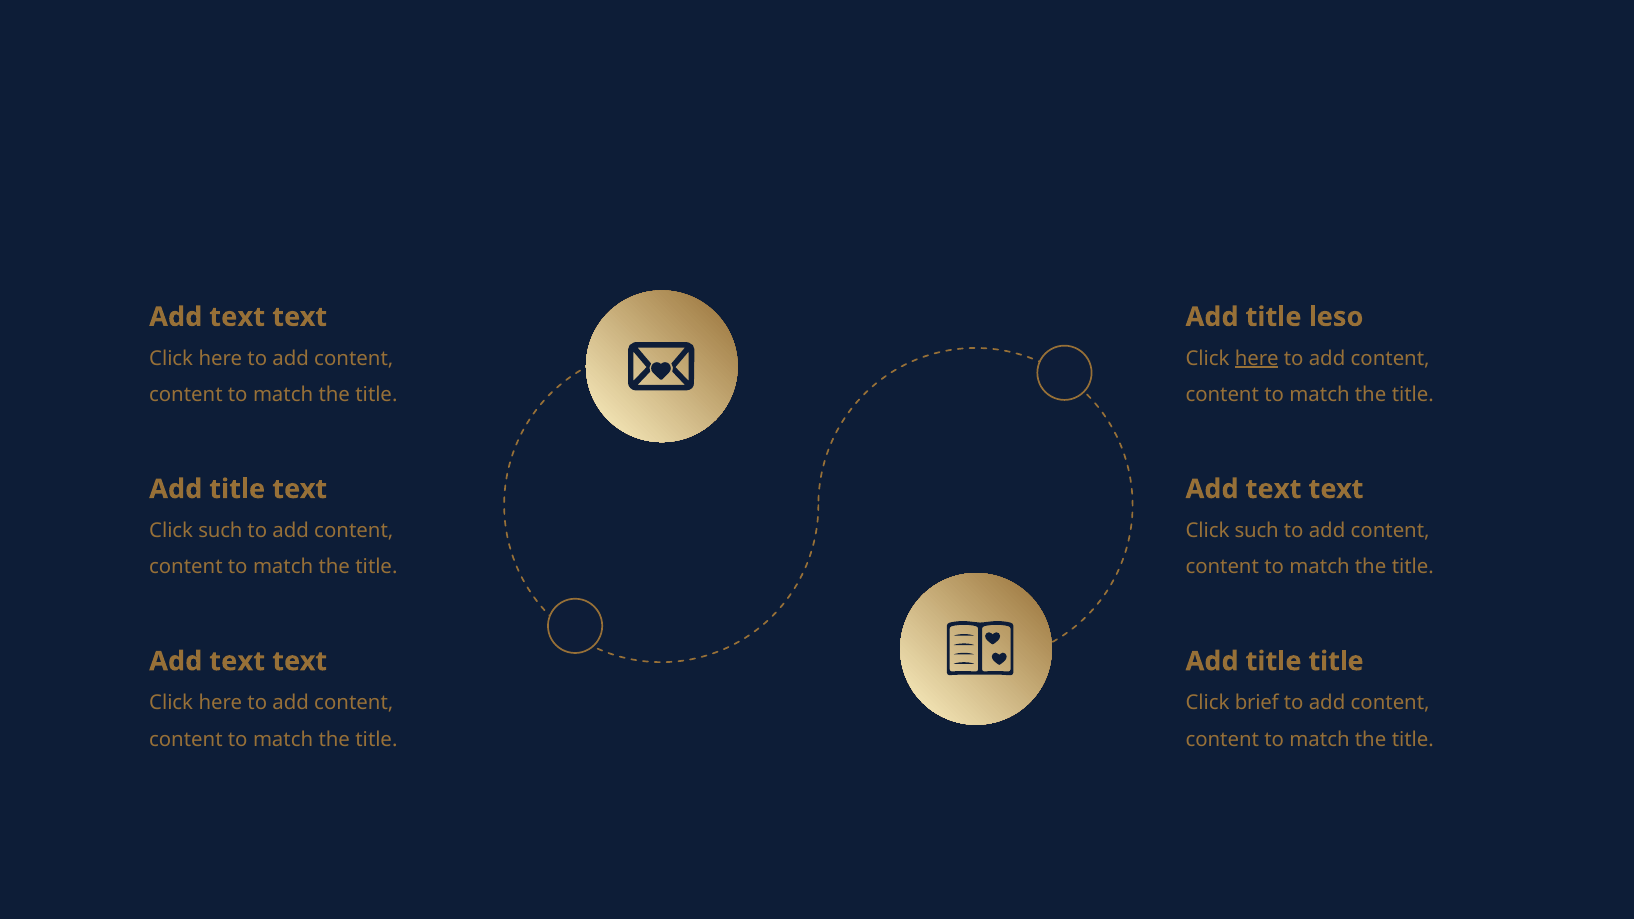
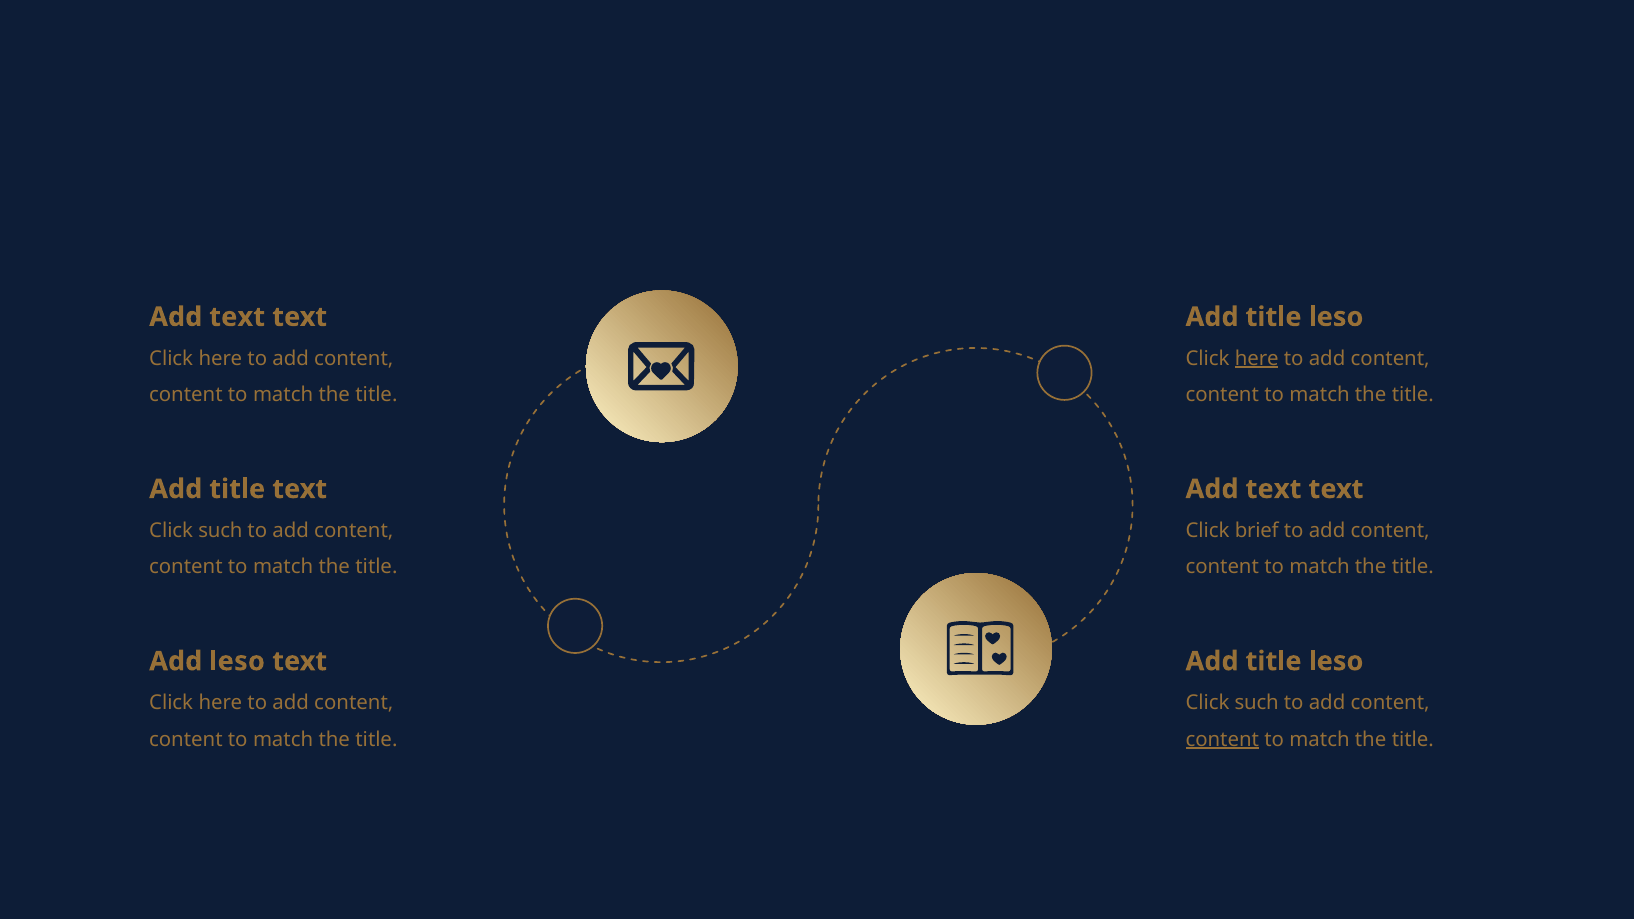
such: such -> brief (1257, 531)
text: text -> leso (237, 661)
title: title -> leso (1336, 661)
brief: brief -> such (1257, 703)
content underline: none -> present (1222, 739)
